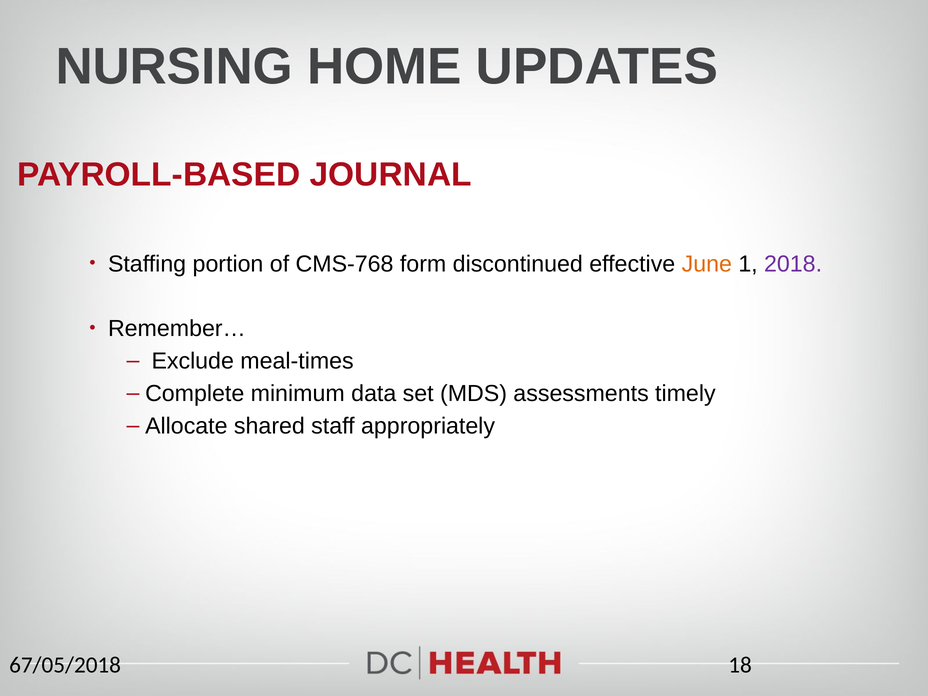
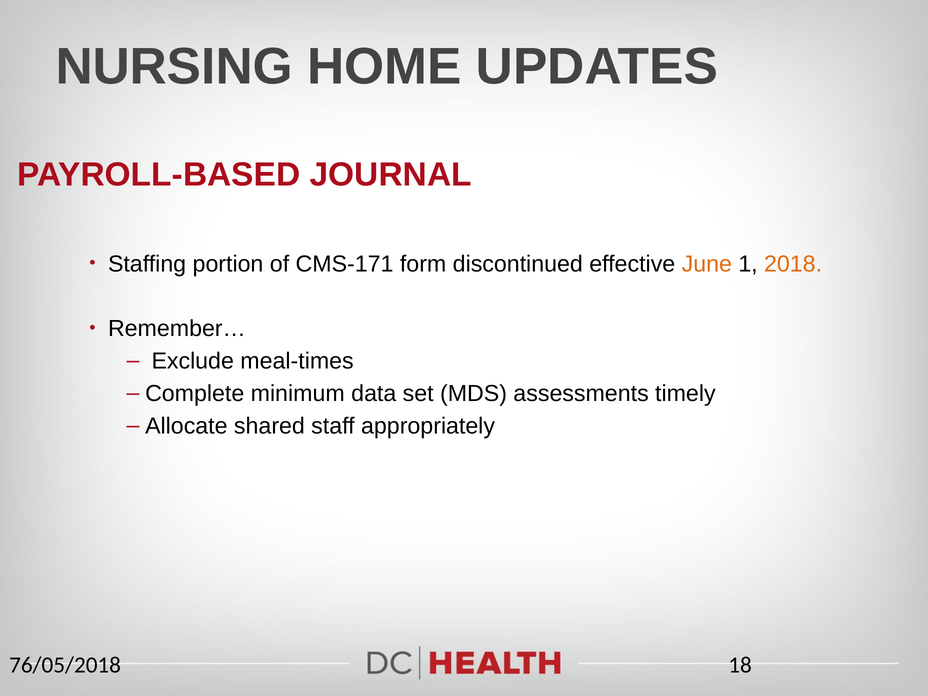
CMS-768: CMS-768 -> CMS-171 (345, 264)
2018 colour: purple -> orange (793, 264)
67/05/2018: 67/05/2018 -> 76/05/2018 (65, 665)
